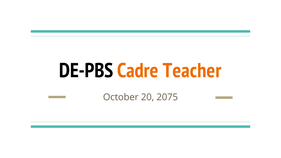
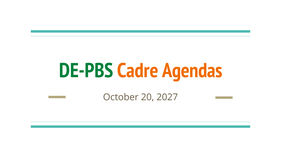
DE-PBS colour: black -> green (86, 71)
Teacher: Teacher -> Agendas (192, 71)
2075: 2075 -> 2027 (167, 97)
